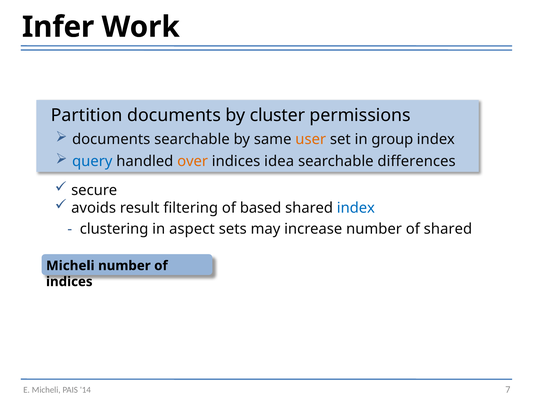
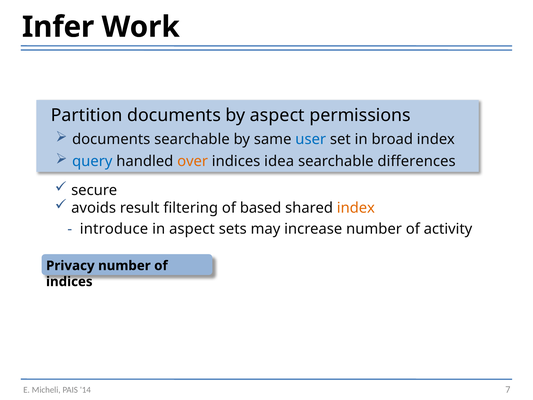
by cluster: cluster -> aspect (277, 115)
user colour: orange -> blue (311, 139)
group: group -> broad (392, 139)
index colour: blue -> orange (356, 208)
clustering: clustering -> introduce (114, 229)
of shared: shared -> activity (448, 229)
Micheli: Micheli -> Privacy (70, 266)
